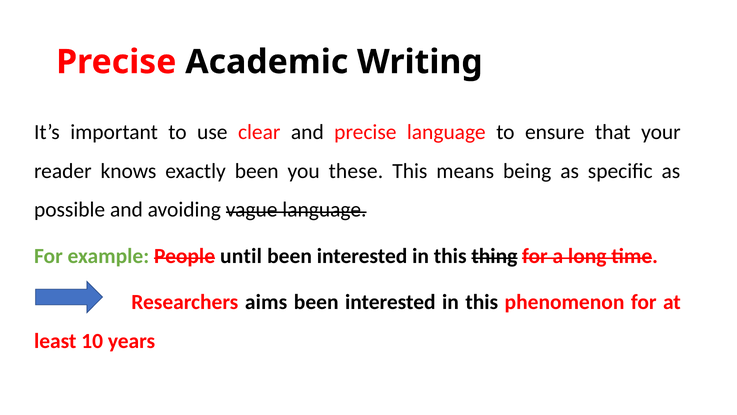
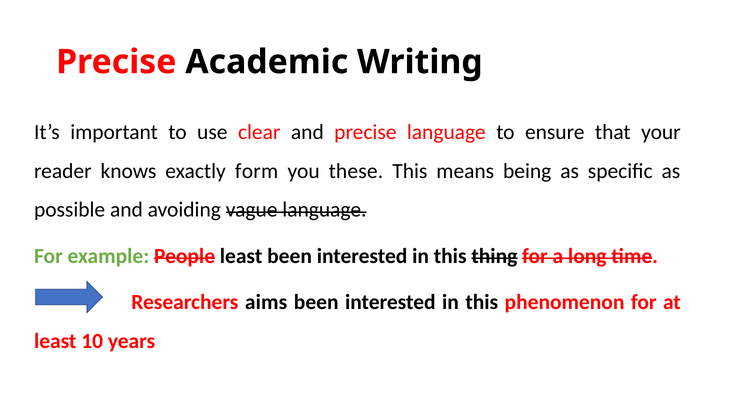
exactly been: been -> form (257, 171)
People until: until -> least (241, 256)
